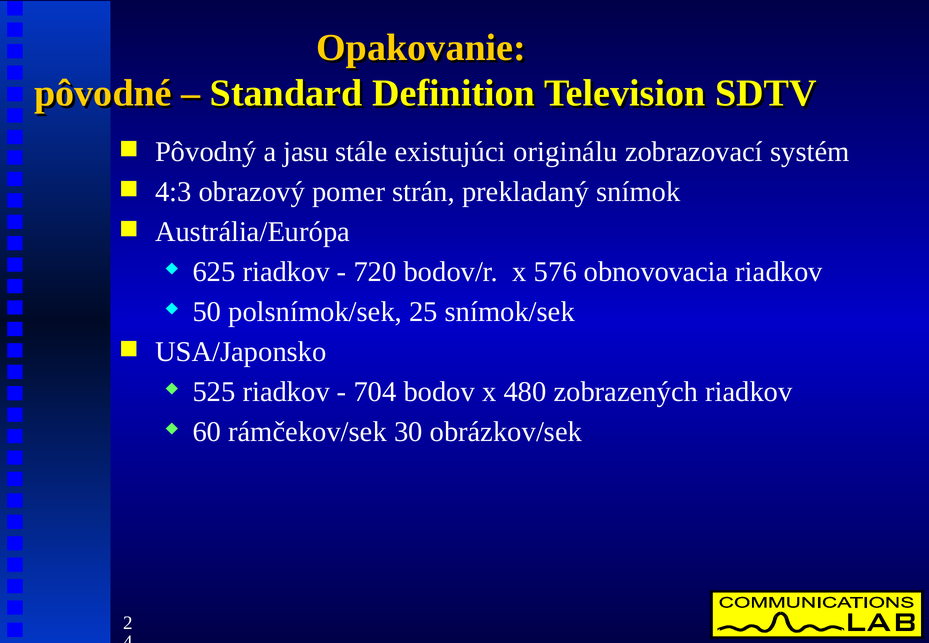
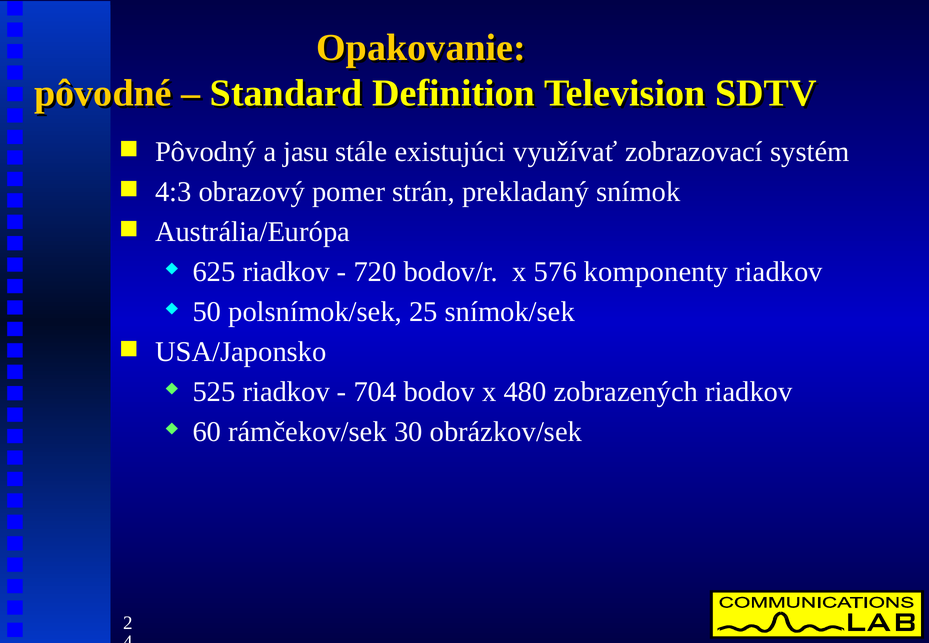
originálu: originálu -> využívať (565, 152)
obnovovacia: obnovovacia -> komponenty (656, 272)
